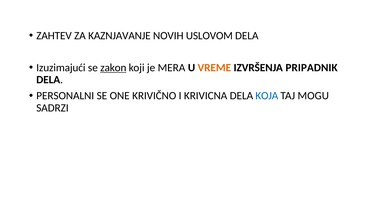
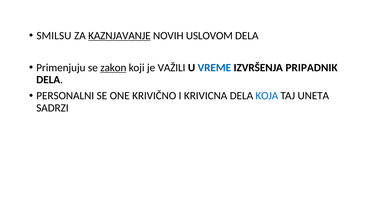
ZAHTEV: ZAHTEV -> SMILSU (54, 36)
KAZNJAVANJE underline: none -> present (119, 36)
Izuzimajući: Izuzimajući -> Primenjuju (61, 68)
MERA: MERA -> VAŽILI (172, 68)
VREME colour: orange -> blue (214, 68)
MOGU: MOGU -> UNETA (313, 96)
